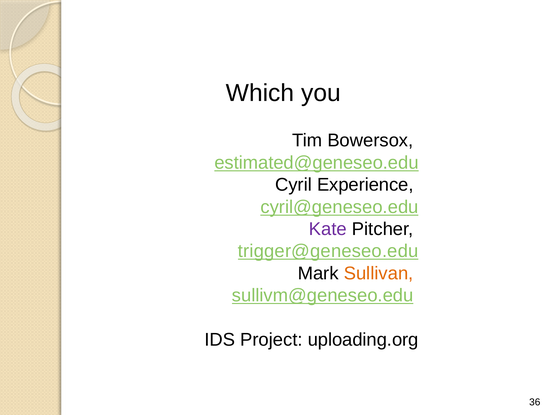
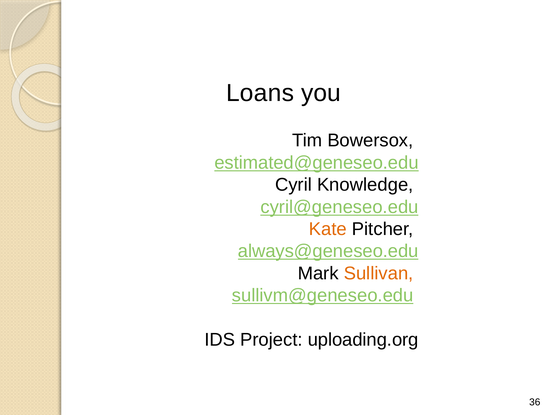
Which: Which -> Loans (260, 93)
Experience: Experience -> Knowledge (365, 185)
Kate colour: purple -> orange (328, 229)
trigger@geneseo.edu: trigger@geneseo.edu -> always@geneseo.edu (328, 251)
